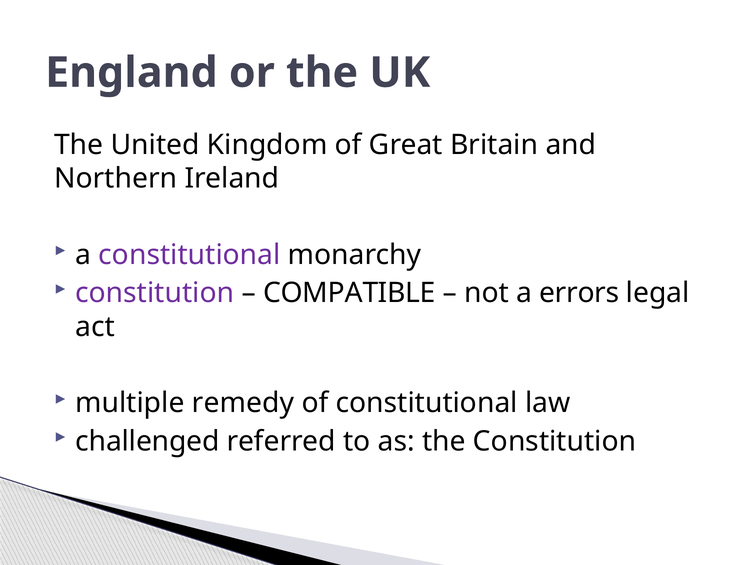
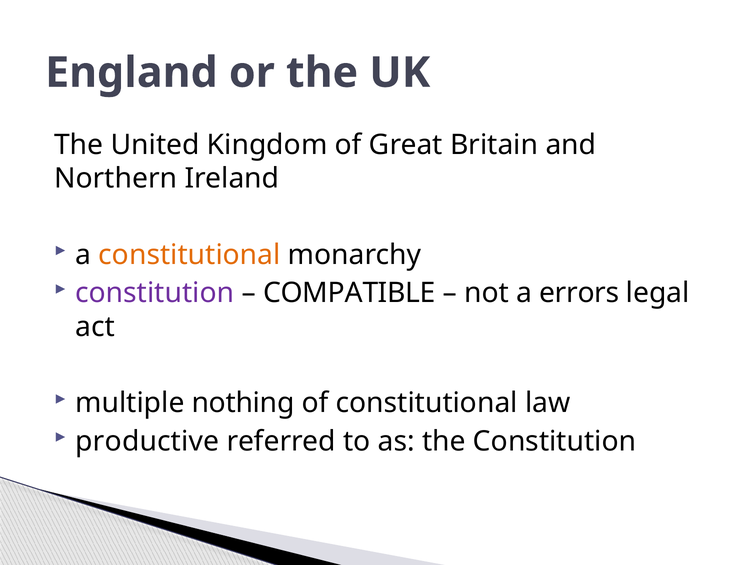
constitutional colour: purple -> orange (189, 255)
remedy: remedy -> nothing (243, 403)
challenged: challenged -> productive (147, 442)
